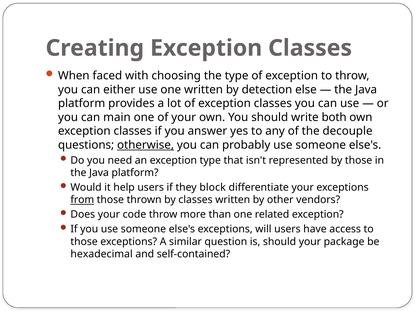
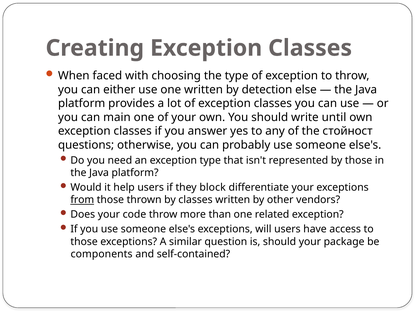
both: both -> until (334, 117)
decouple: decouple -> стойност (348, 131)
otherwise underline: present -> none (146, 145)
hexadecimal: hexadecimal -> components (102, 253)
